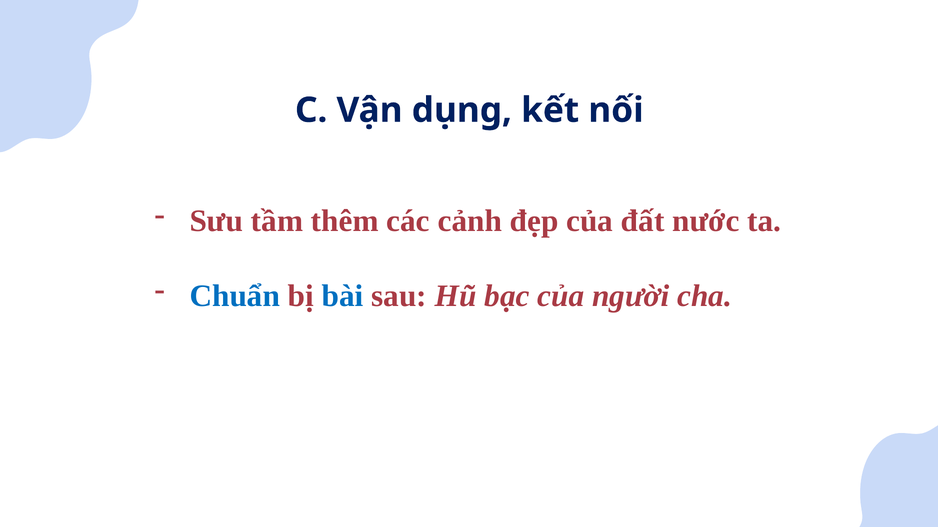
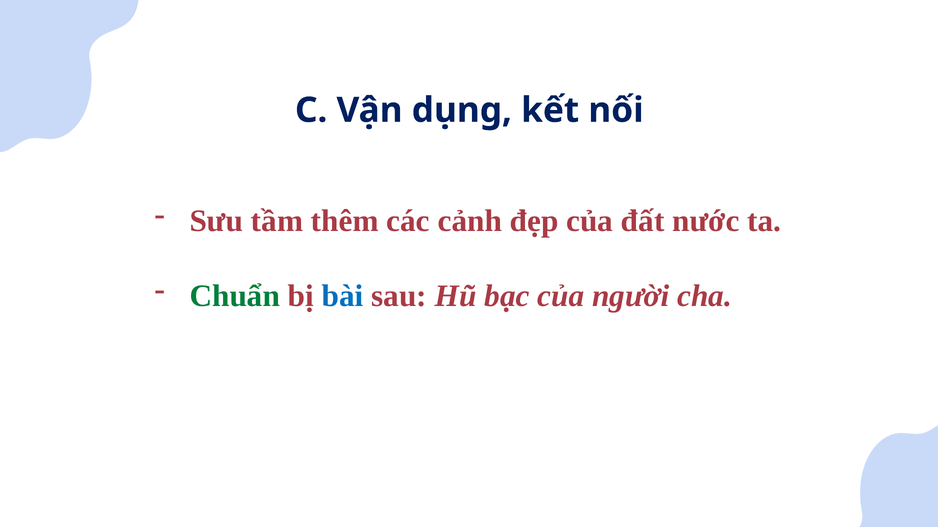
Chuẩn colour: blue -> green (235, 296)
